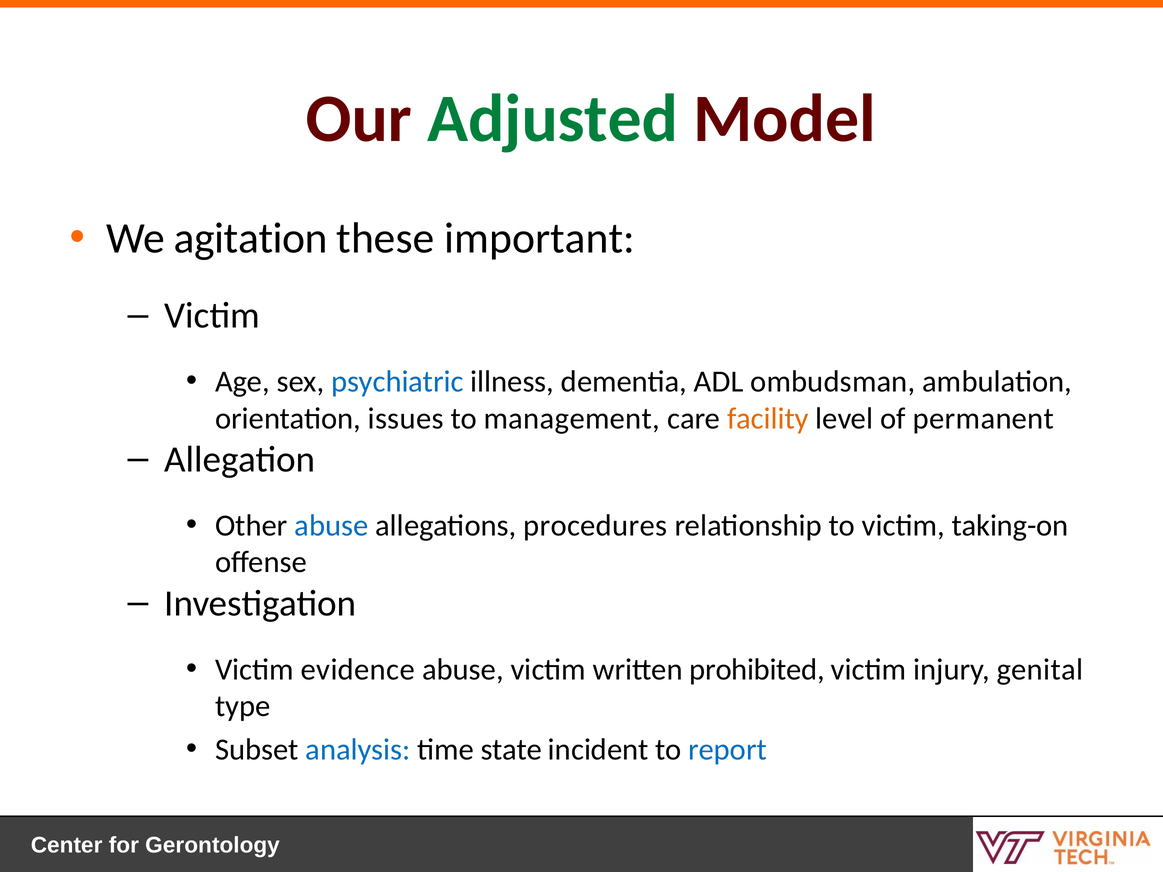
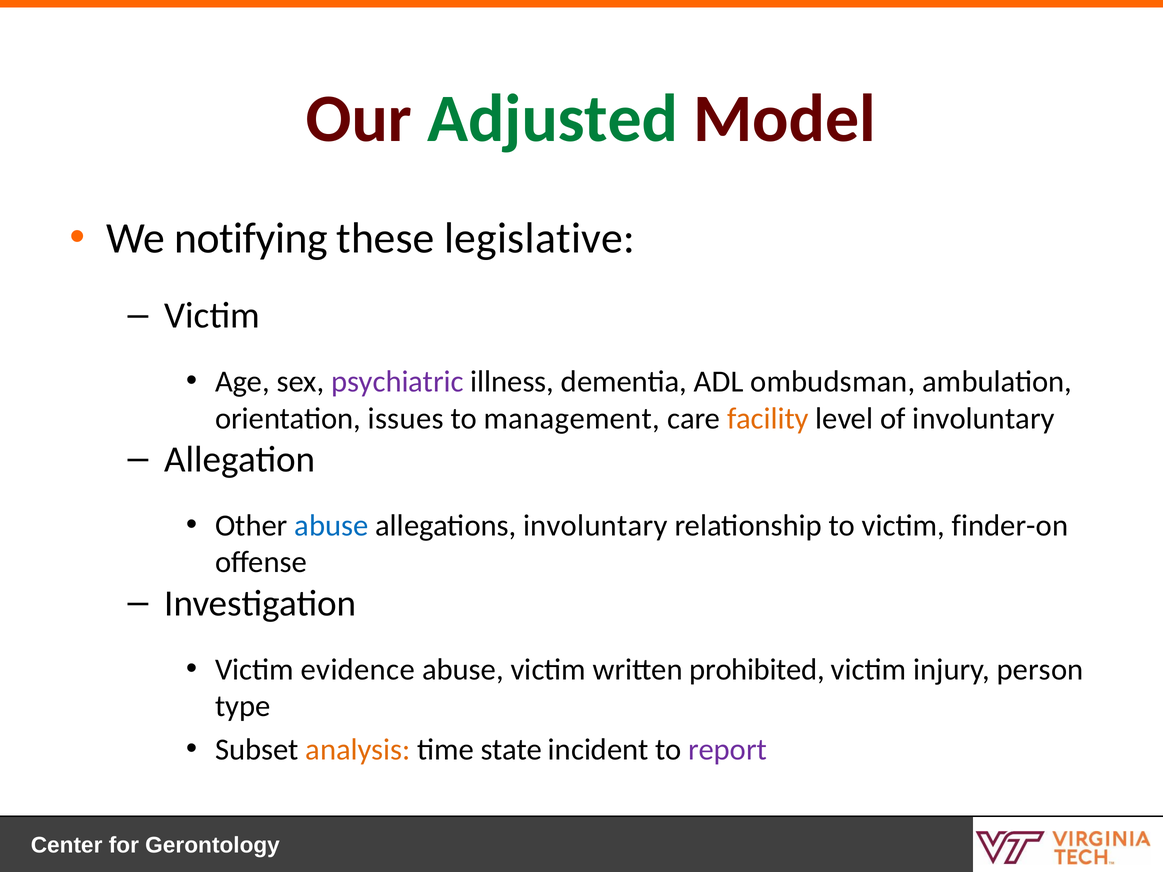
agitation: agitation -> notifying (251, 239)
important: important -> legislative (540, 239)
psychiatric colour: blue -> purple (397, 382)
of permanent: permanent -> involuntary (984, 419)
allegations procedures: procedures -> involuntary (595, 526)
taking-on: taking-on -> finder-on (1010, 526)
genital: genital -> person (1040, 670)
analysis colour: blue -> orange (358, 750)
report colour: blue -> purple (728, 750)
